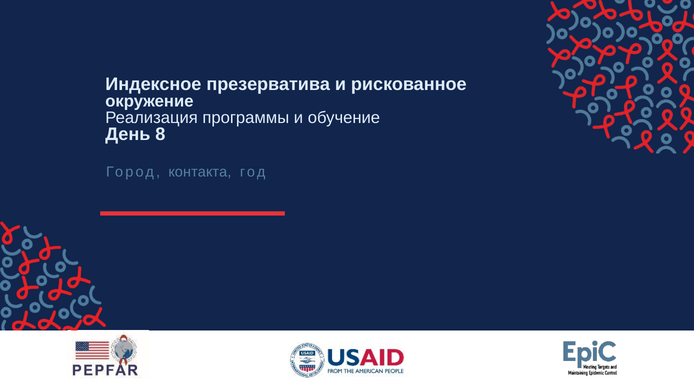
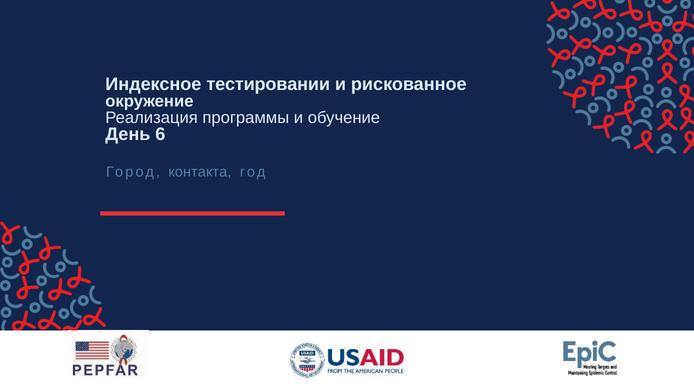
презерватива: презерватива -> тестировании (268, 84)
8: 8 -> 6 (160, 134)
